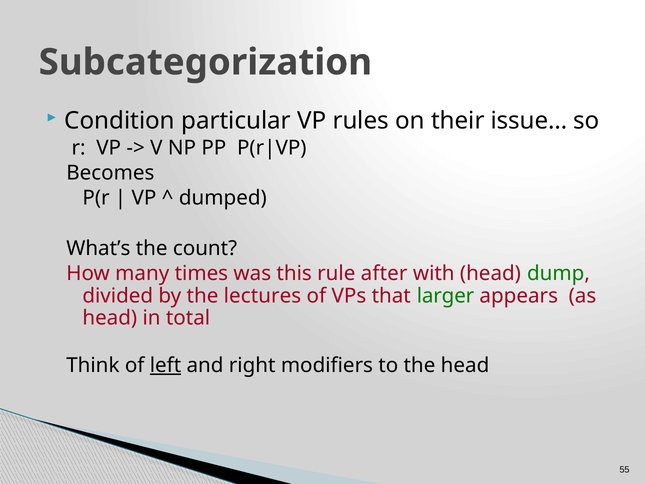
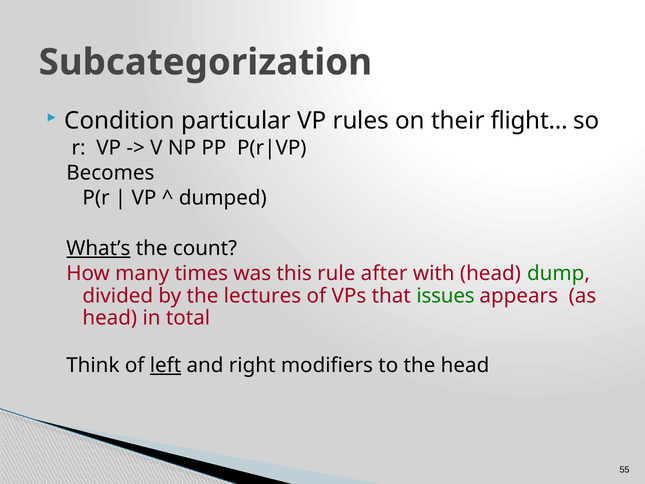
issue…: issue… -> flight… (529, 121)
What’s underline: none -> present (98, 248)
larger: larger -> issues (446, 296)
